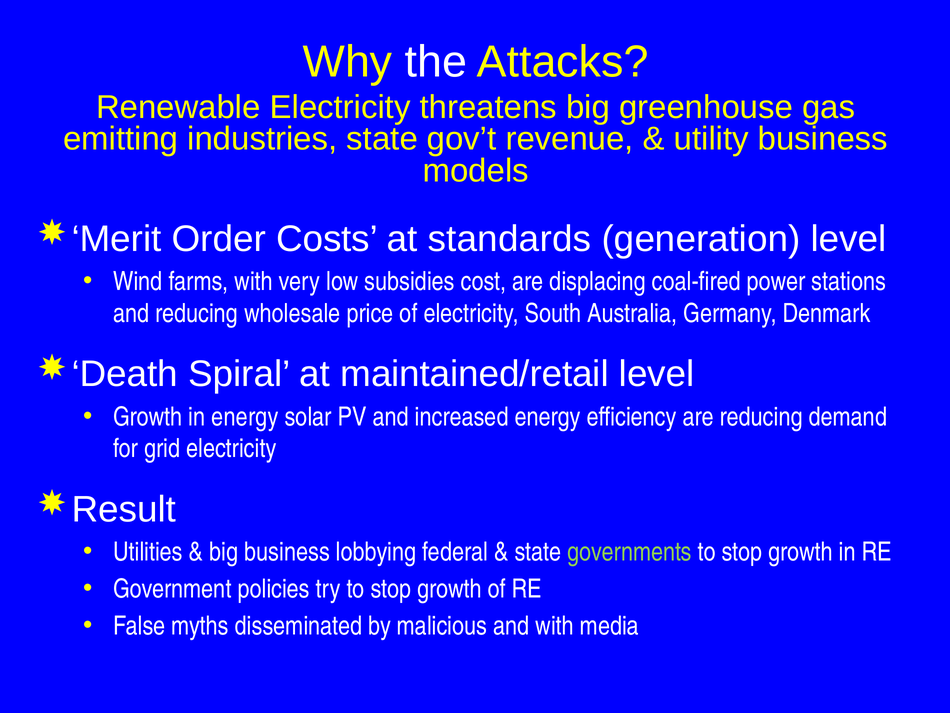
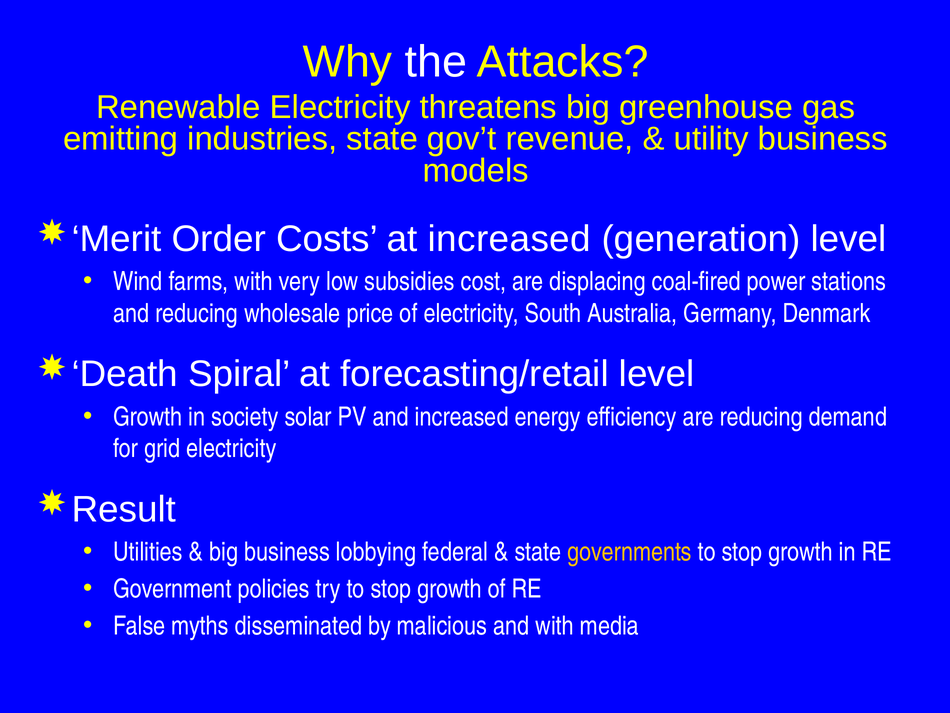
at standards: standards -> increased (509, 239)
maintained/retail: maintained/retail -> forecasting/retail (475, 374)
in energy: energy -> society (245, 417)
governments colour: light green -> yellow (630, 552)
